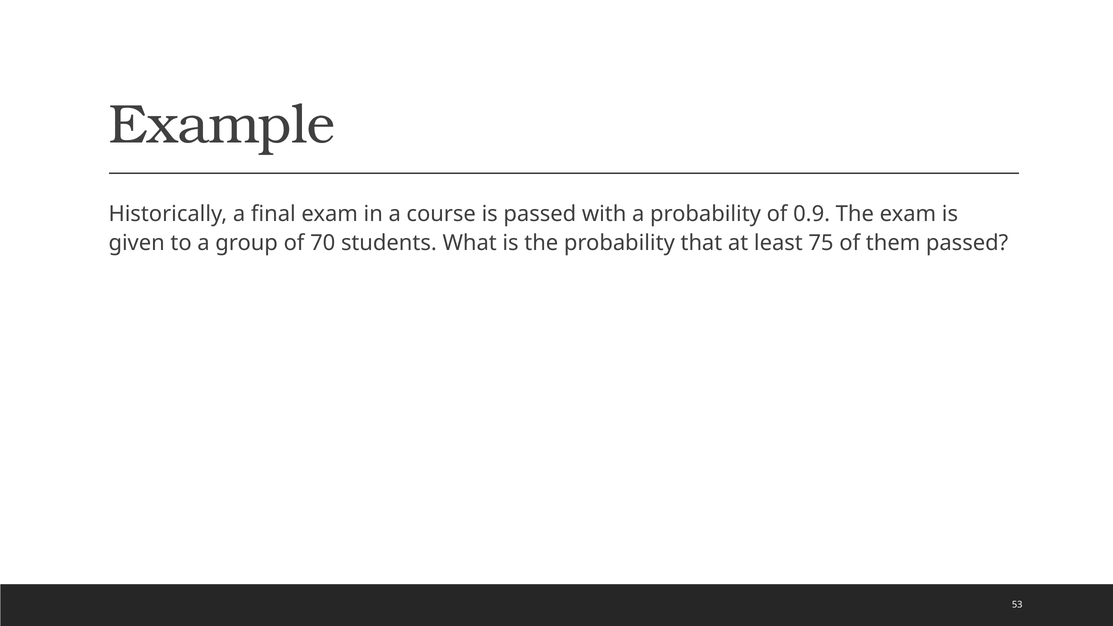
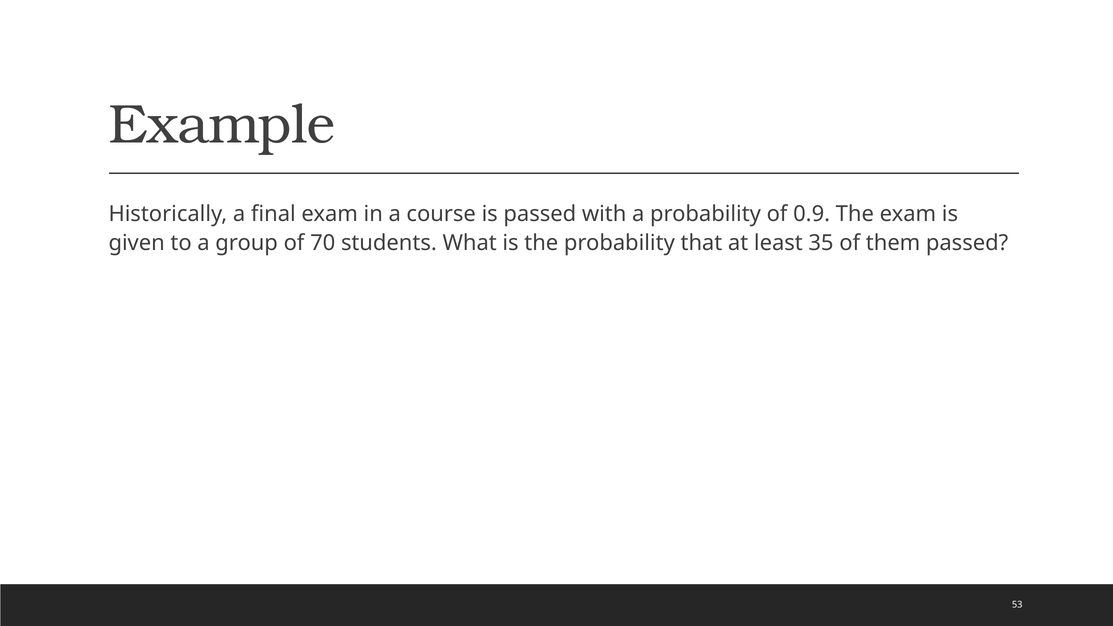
75: 75 -> 35 (821, 243)
